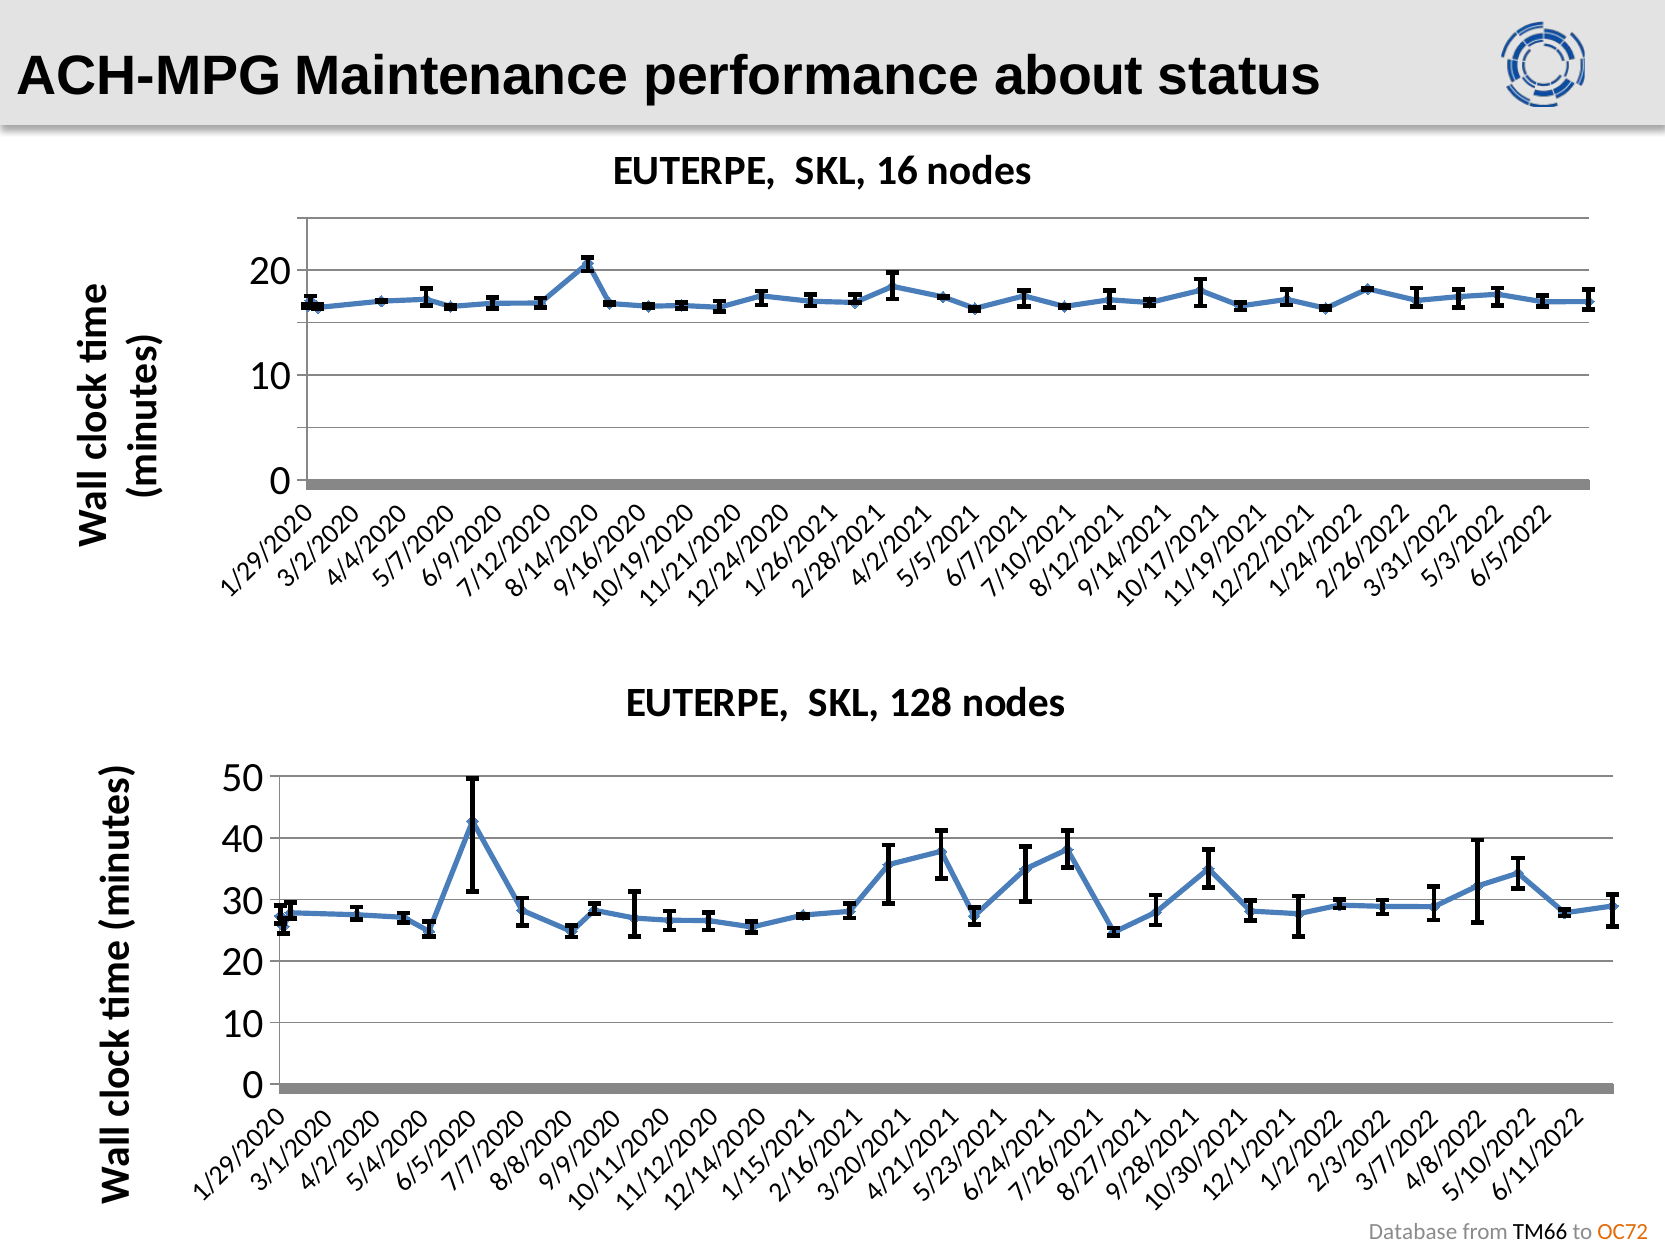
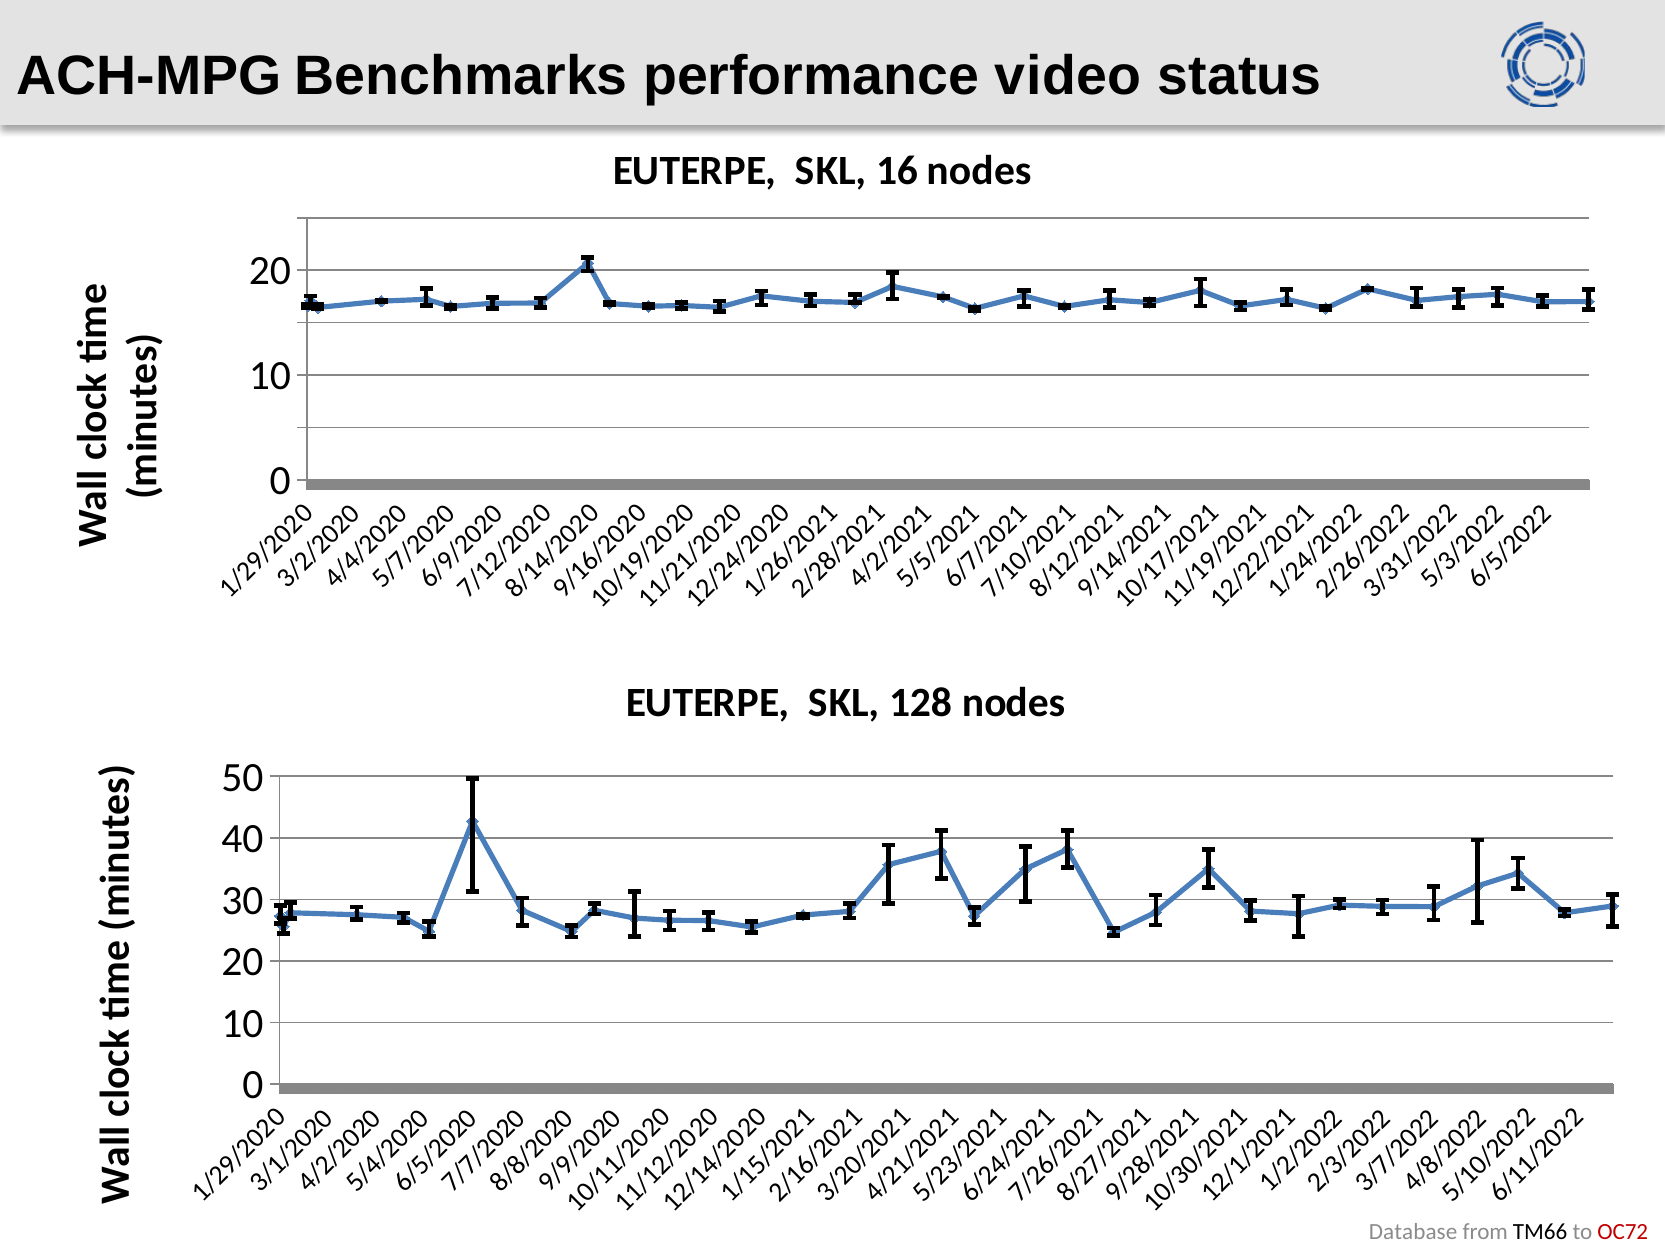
Maintenance: Maintenance -> Benchmarks (461, 76)
about: about -> video (1068, 76)
OC72 colour: orange -> red (1623, 1231)
